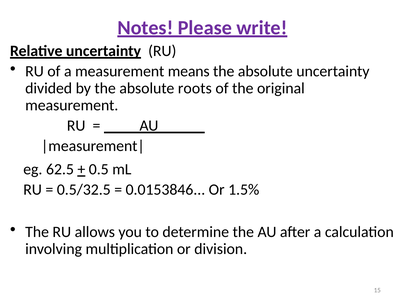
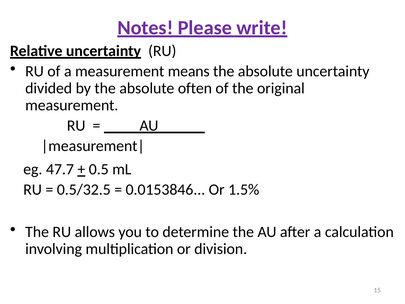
roots: roots -> often (195, 88)
62.5: 62.5 -> 47.7 (60, 169)
